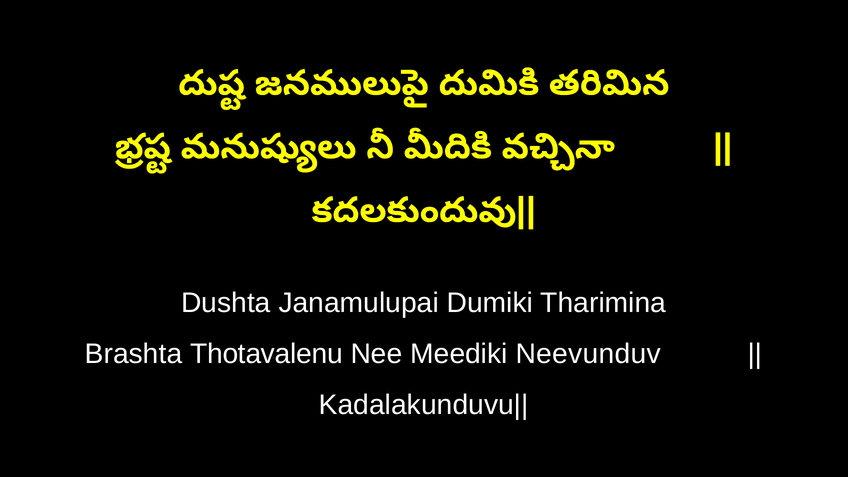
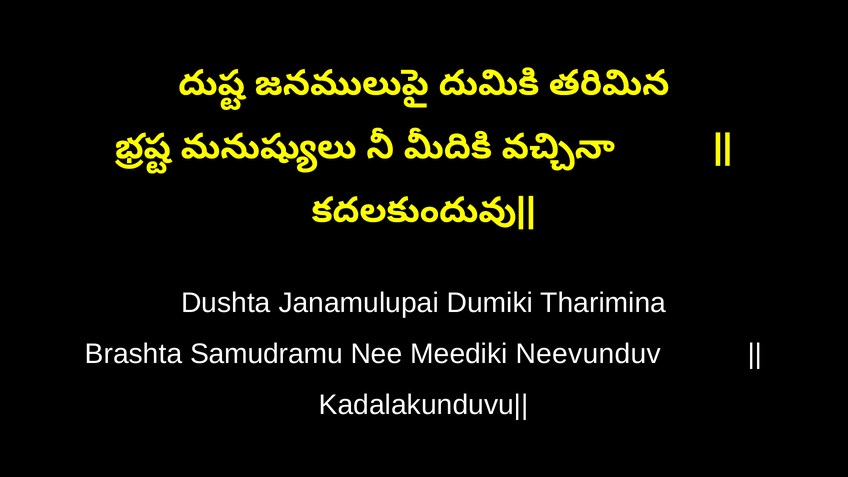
Thotavalenu: Thotavalenu -> Samudramu (266, 354)
